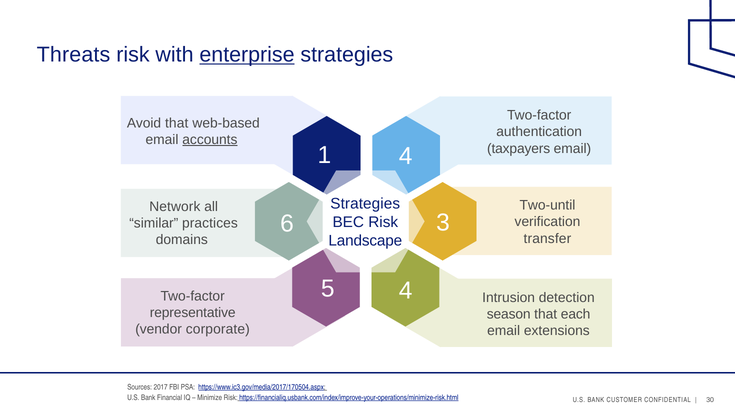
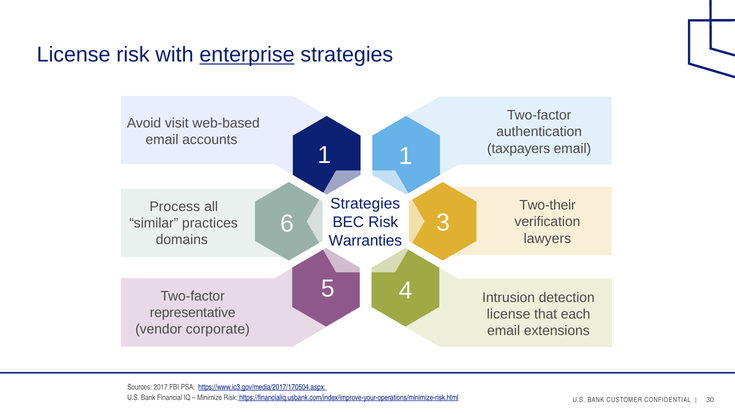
Threats: Threats -> License (74, 55)
Avoid that: that -> visit (177, 123)
accounts underline: present -> none (210, 139)
1 4: 4 -> 1 (406, 156)
Two-until: Two-until -> Two-their (548, 205)
Network: Network -> Process (175, 206)
transfer: transfer -> lawyers (547, 238)
Landscape: Landscape -> Warranties (365, 240)
season: season -> license (509, 314)
